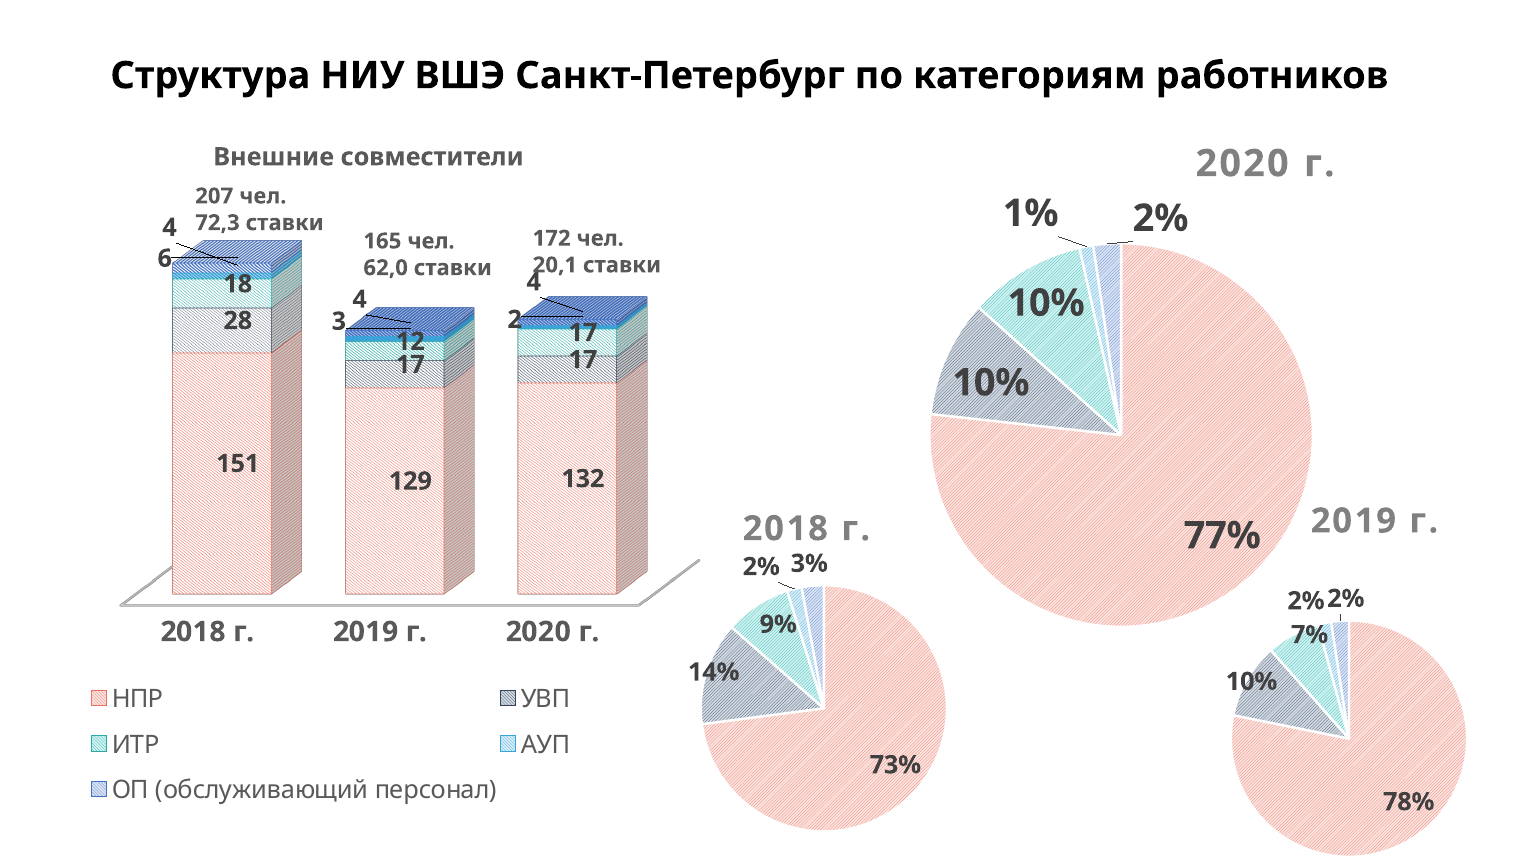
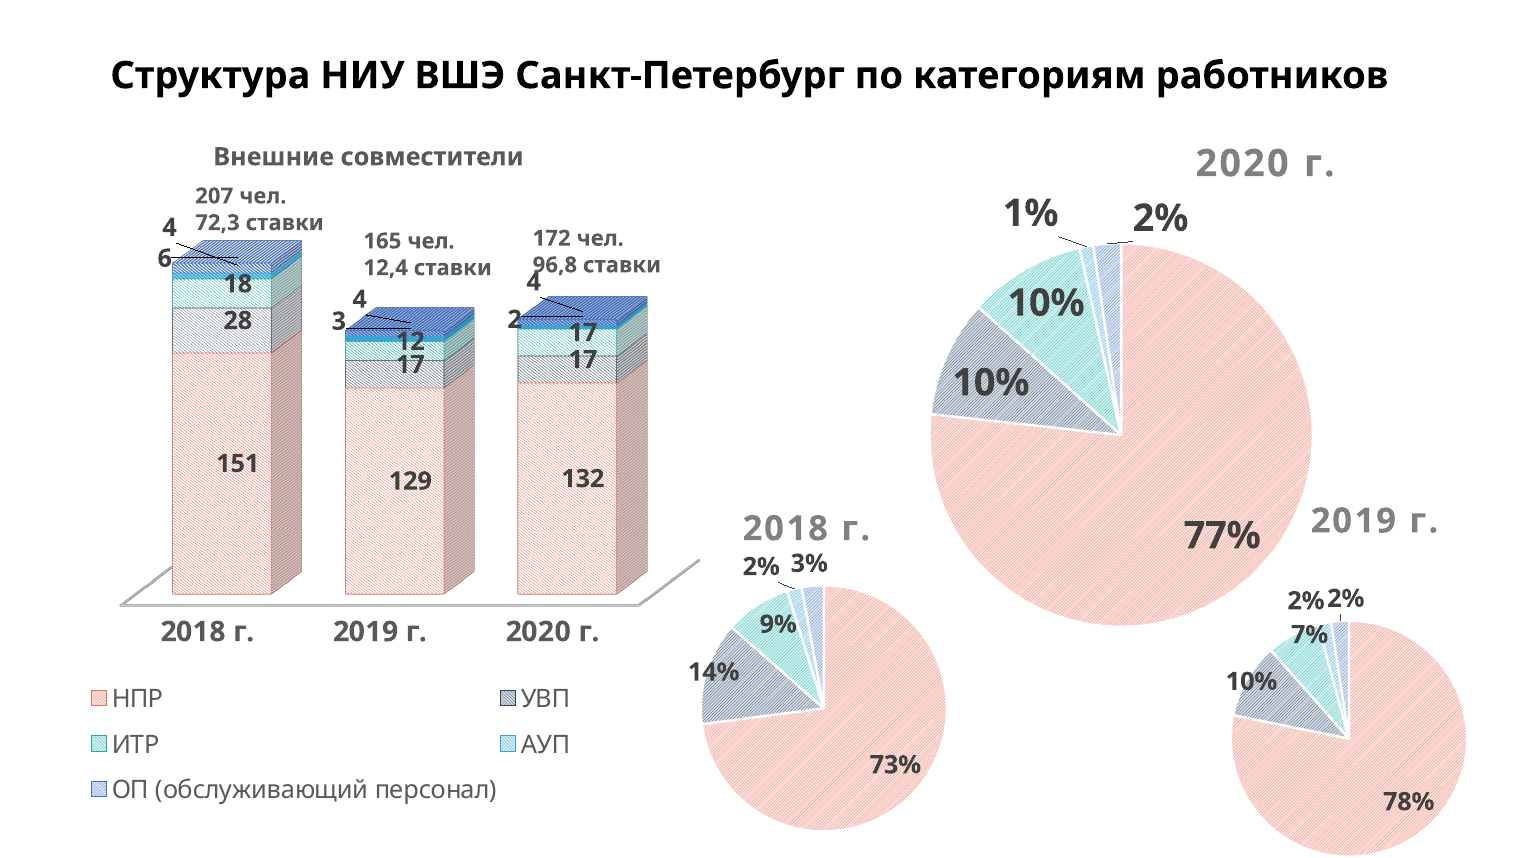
20,1: 20,1 -> 96,8 (555, 265)
62,0: 62,0 -> 12,4 (386, 268)
